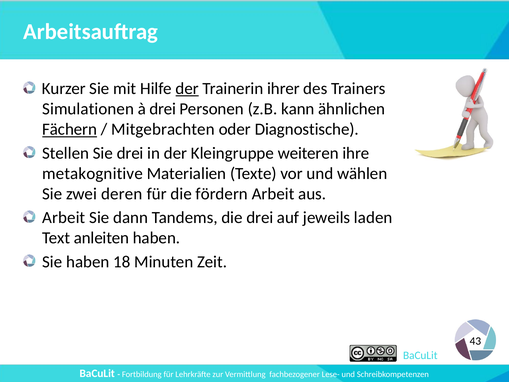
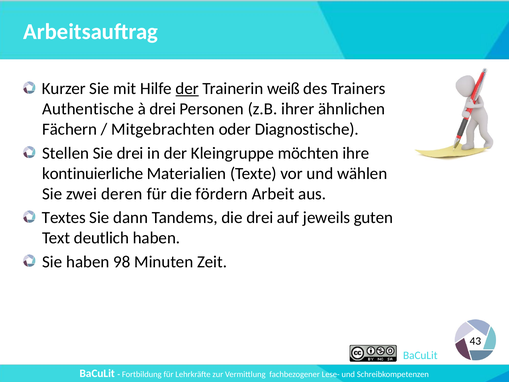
ihrer: ihrer -> weiß (283, 89)
Simulationen: Simulationen -> Authentische (88, 109)
kann: kann -> ihrer (298, 109)
Fächern underline: present -> none (70, 129)
weiteren: weiteren -> möchten (308, 153)
metakognitive: metakognitive -> kontinuierliche (93, 173)
Arbeit: Arbeit -> Textes (64, 218)
laden: laden -> guten (373, 218)
anleiten: anleiten -> deutlich (101, 238)
18: 18 -> 98 (122, 262)
